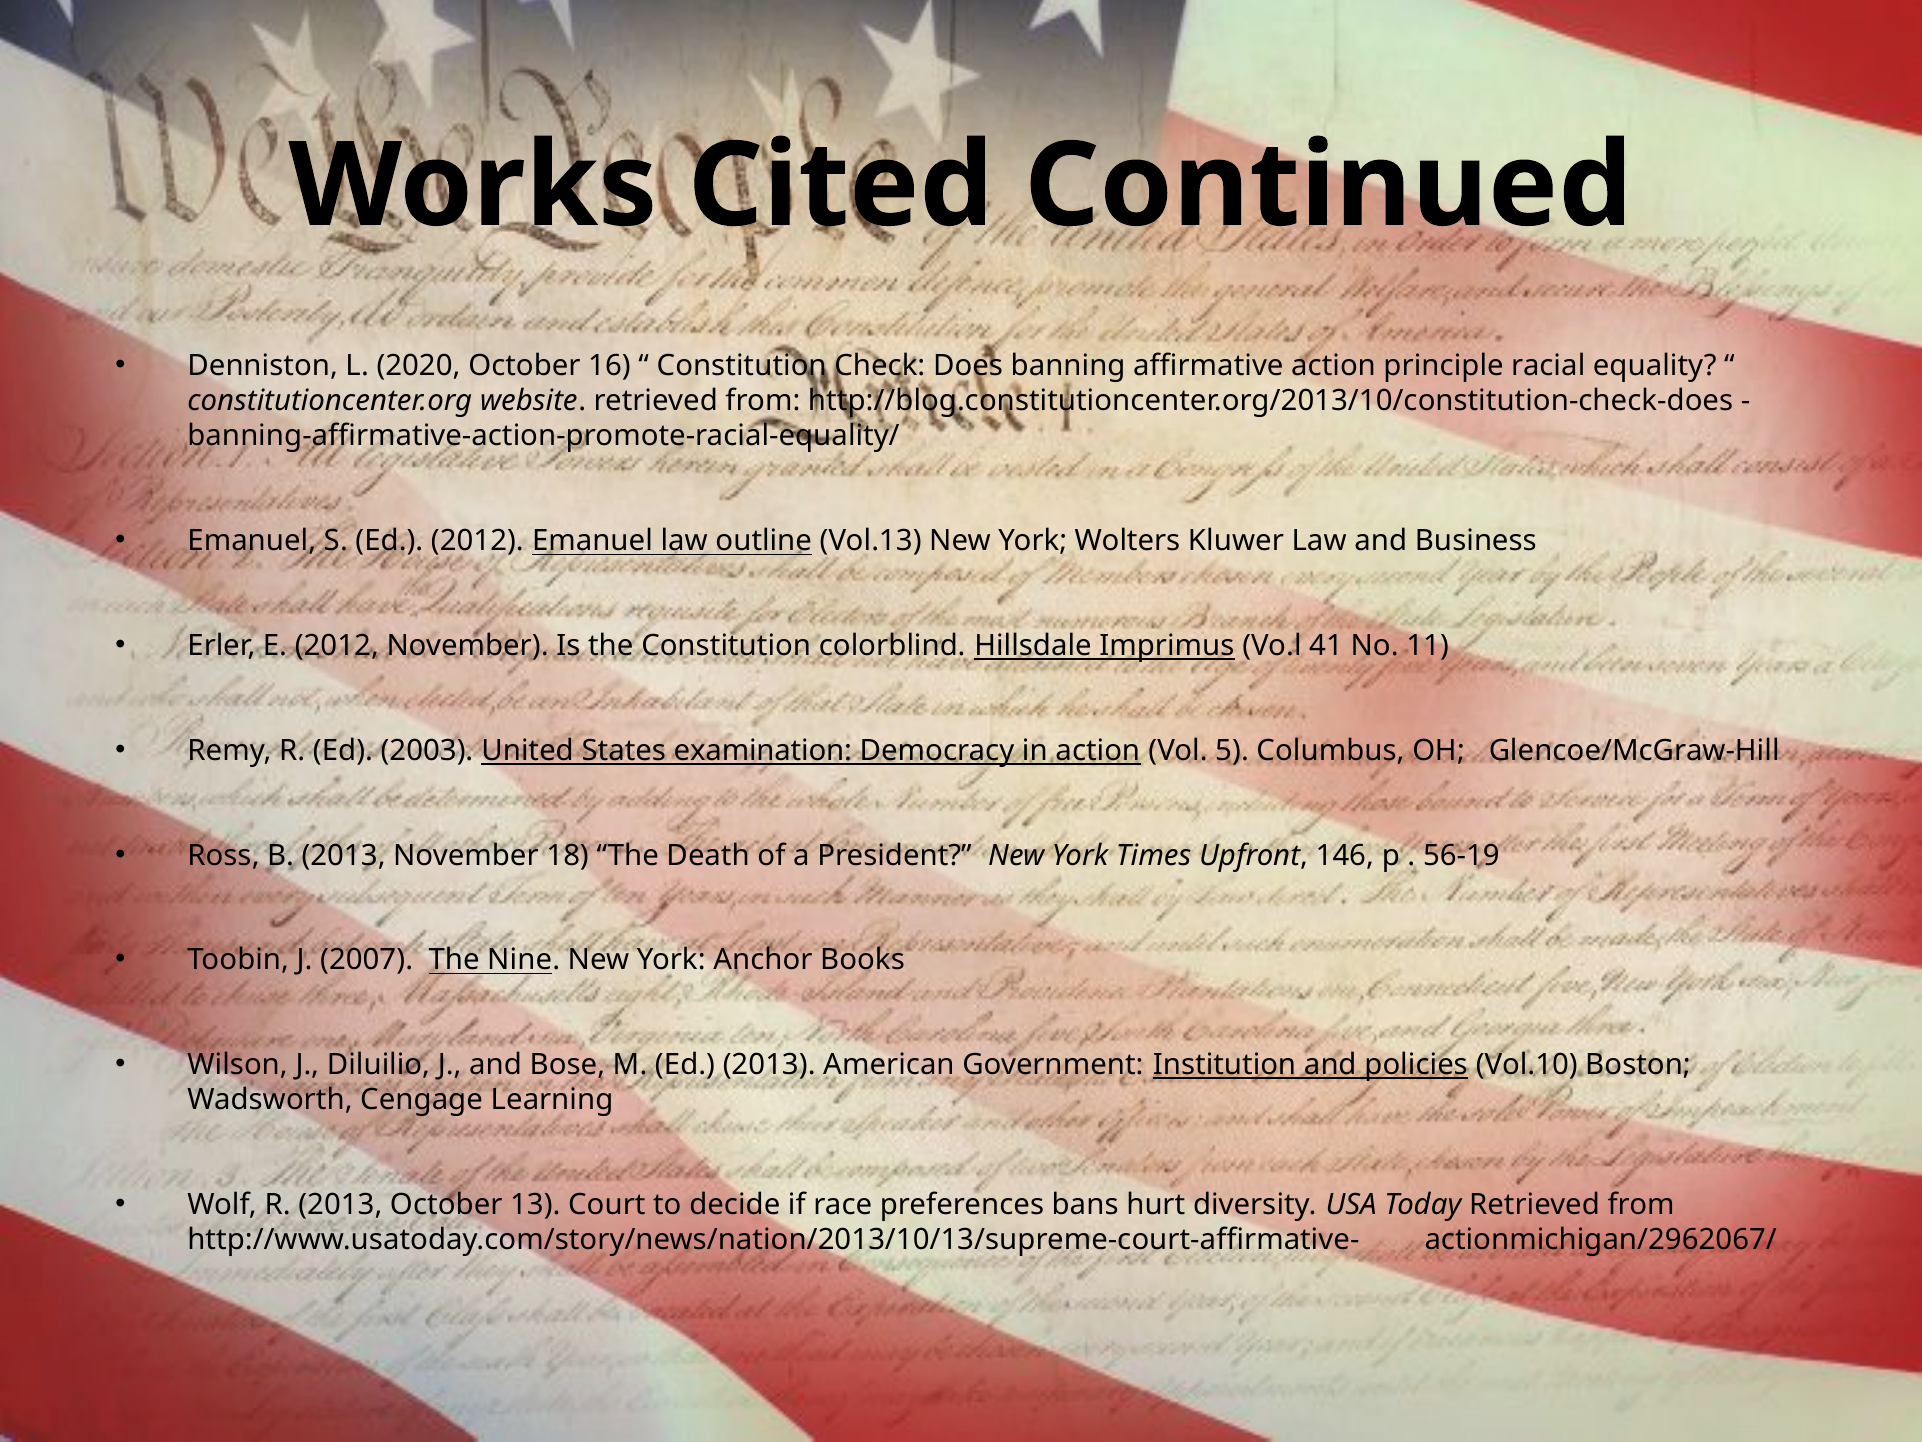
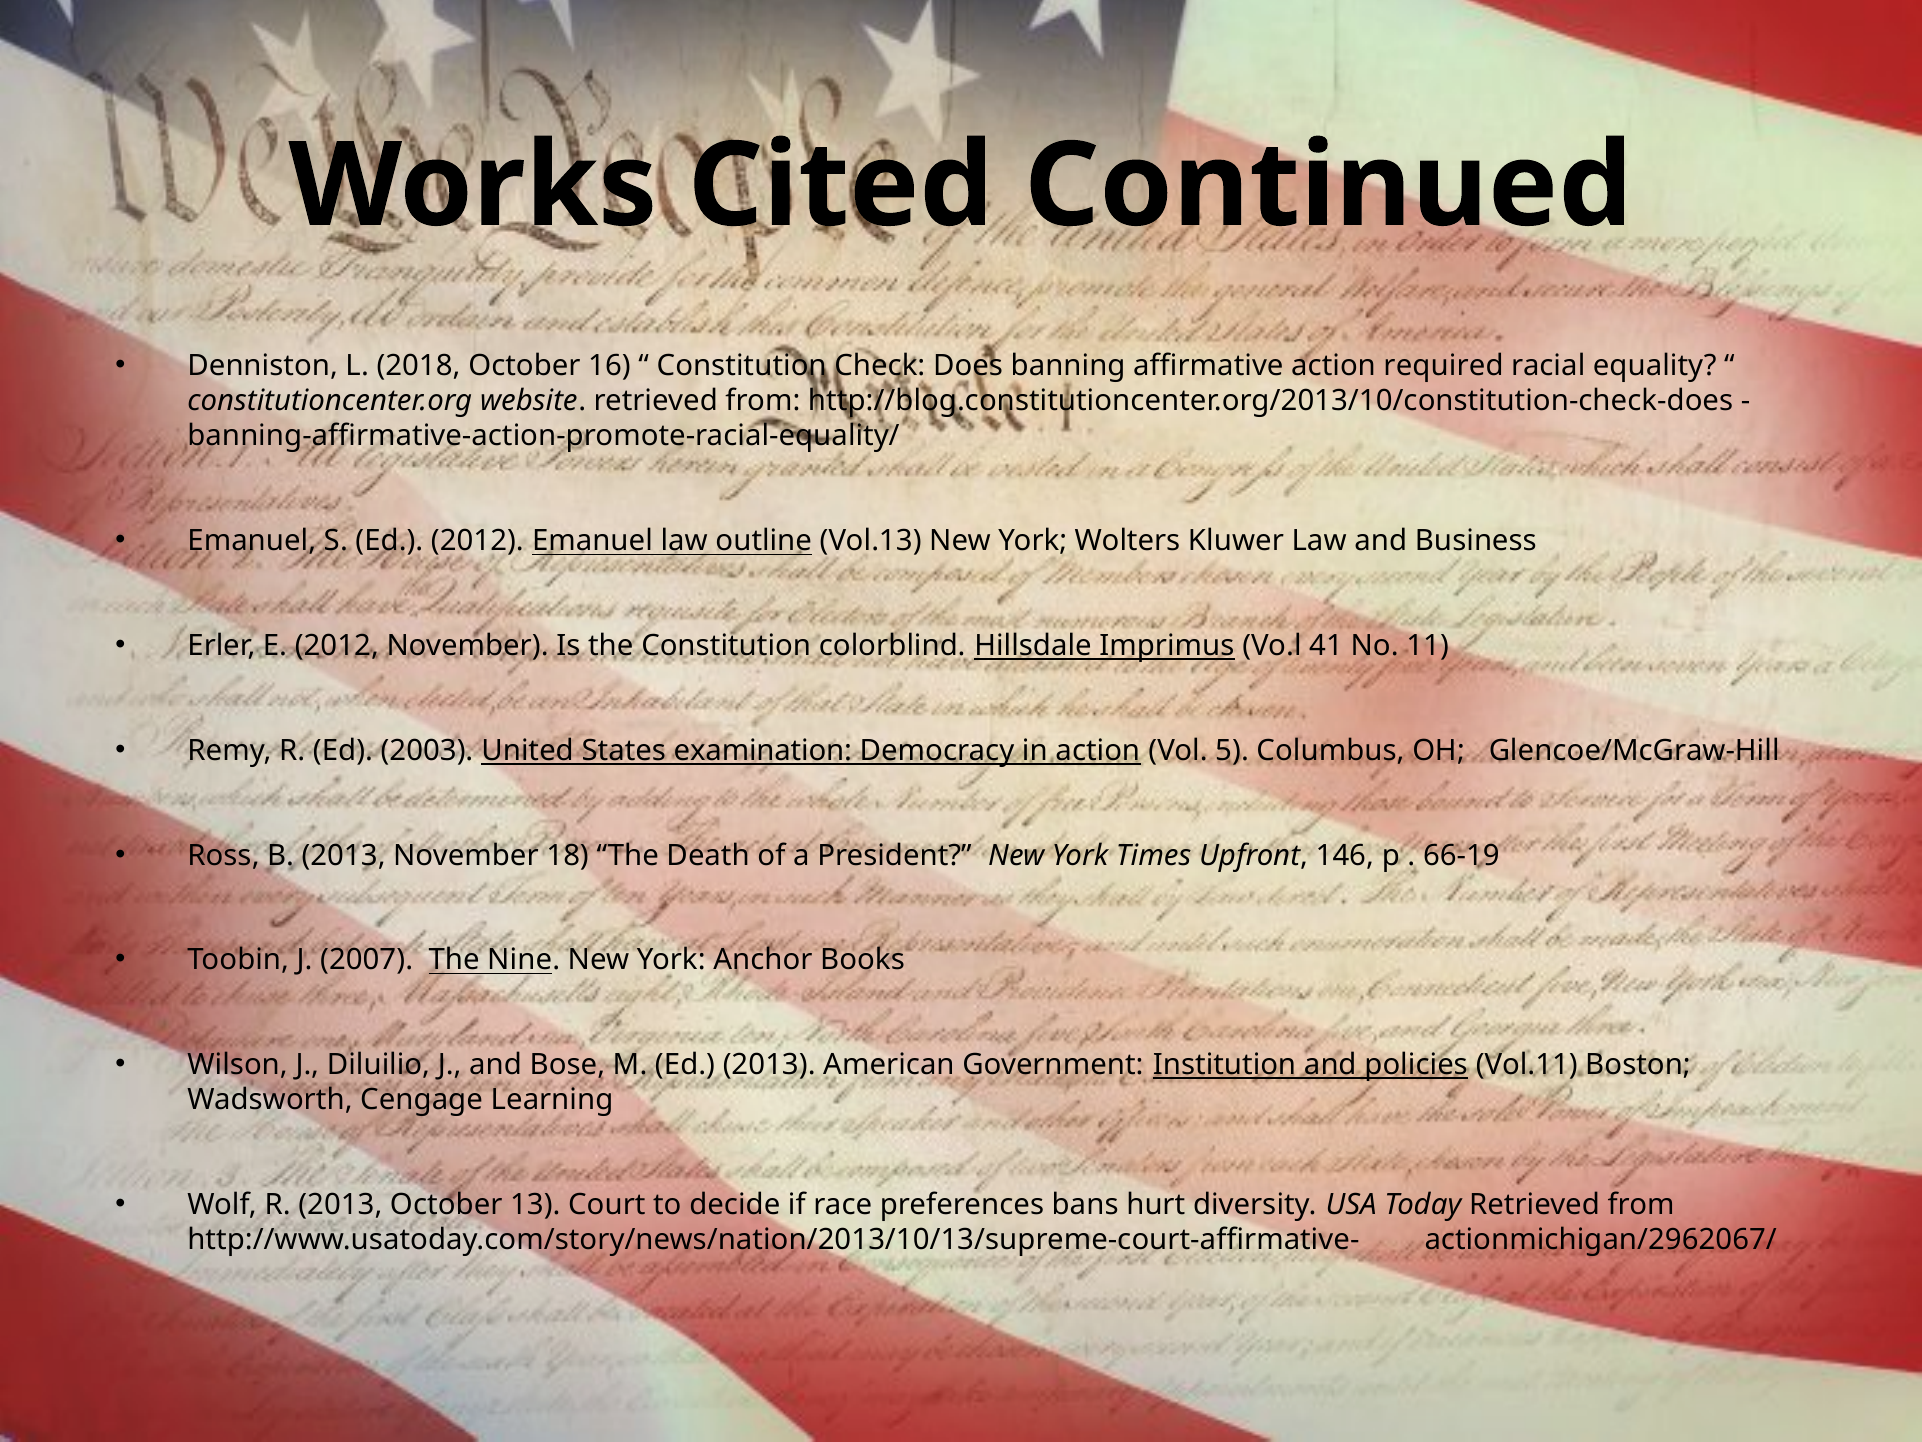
2020: 2020 -> 2018 (418, 366)
principle: principle -> required (1444, 366)
56-19: 56-19 -> 66-19 (1461, 855)
Vol.10: Vol.10 -> Vol.11 (1527, 1065)
